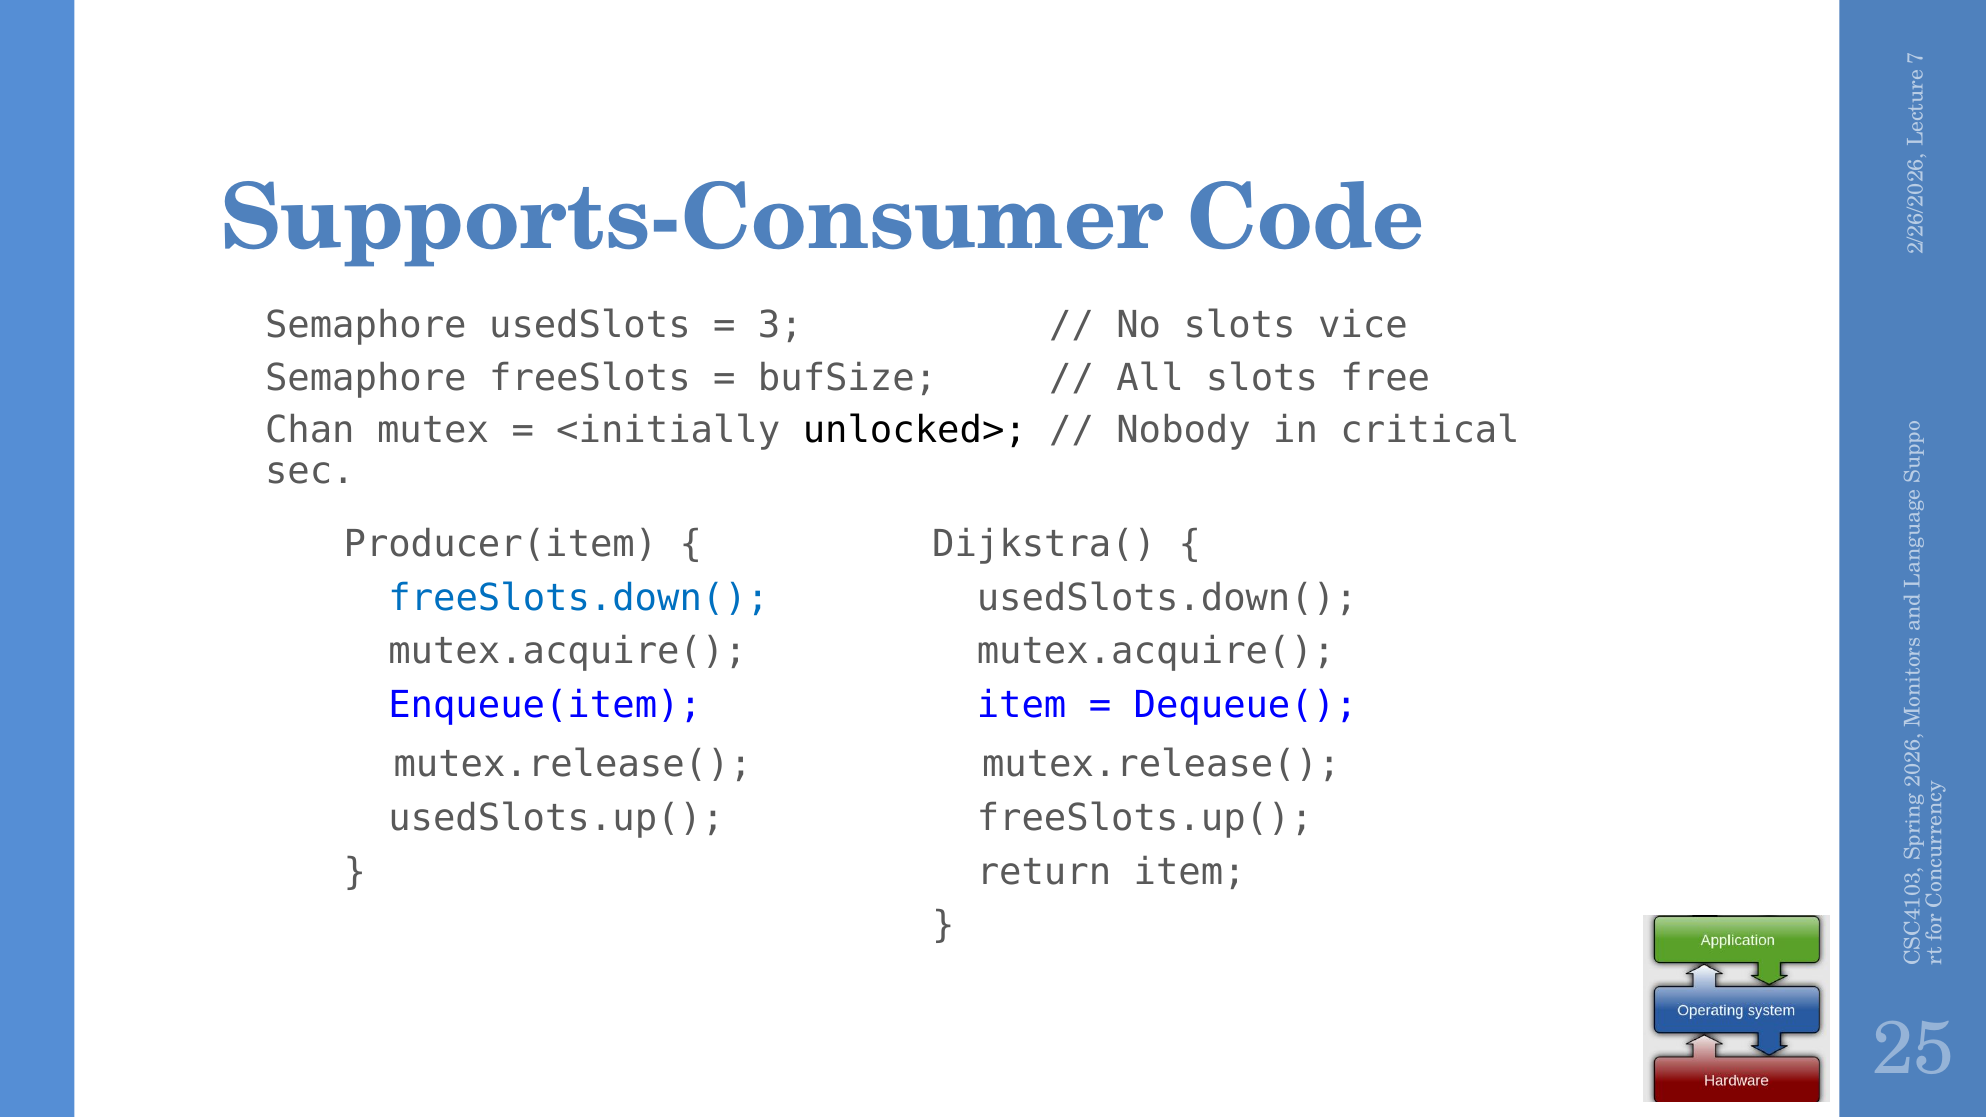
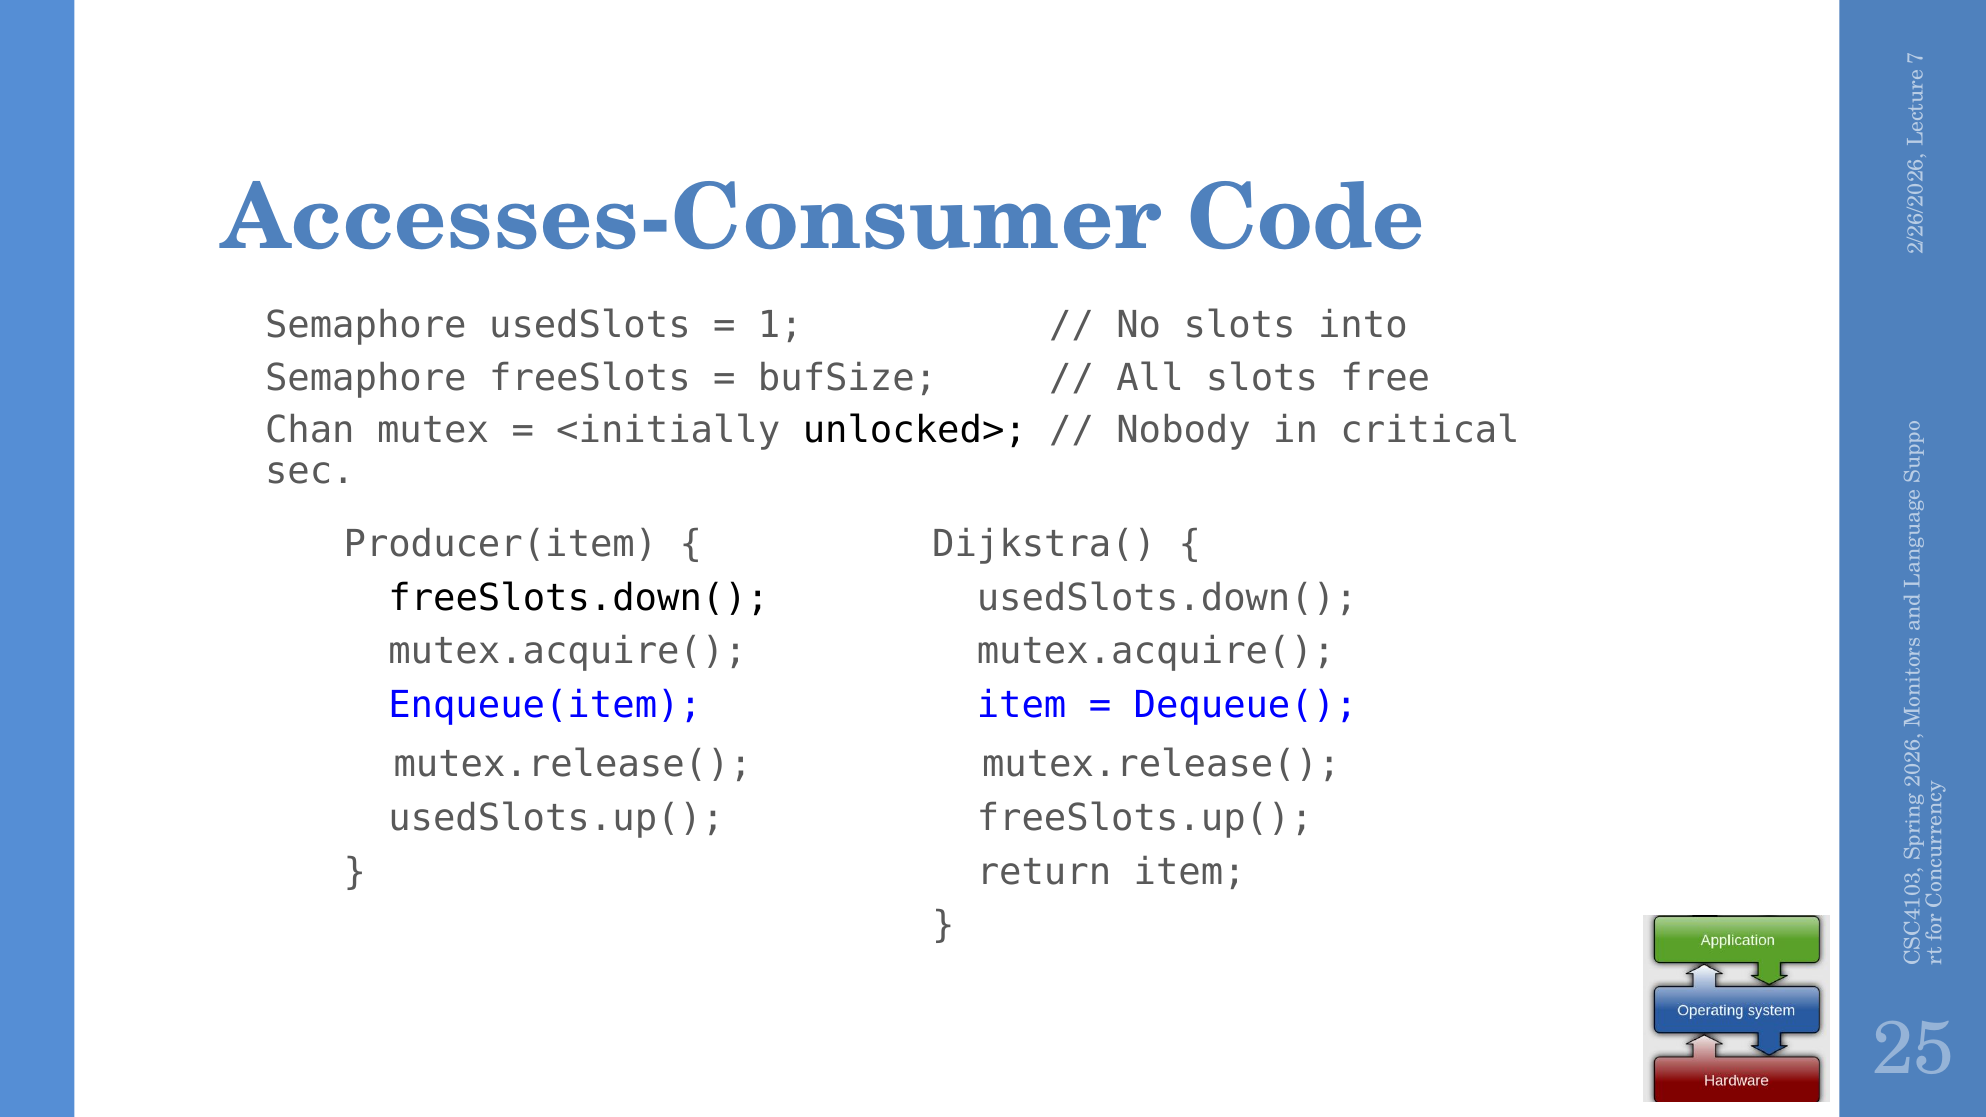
Supports-Consumer: Supports-Consumer -> Accesses-Consumer (692, 218)
3: 3 -> 1 (780, 325)
vice: vice -> into (1363, 325)
freeSlots.down( colour: blue -> black (579, 598)
